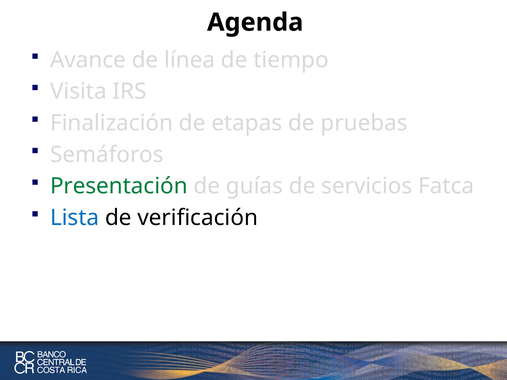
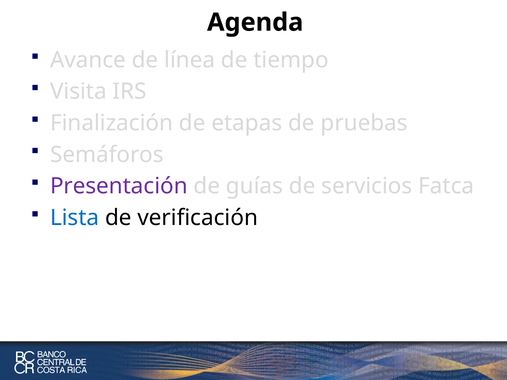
Presentación colour: green -> purple (119, 186)
